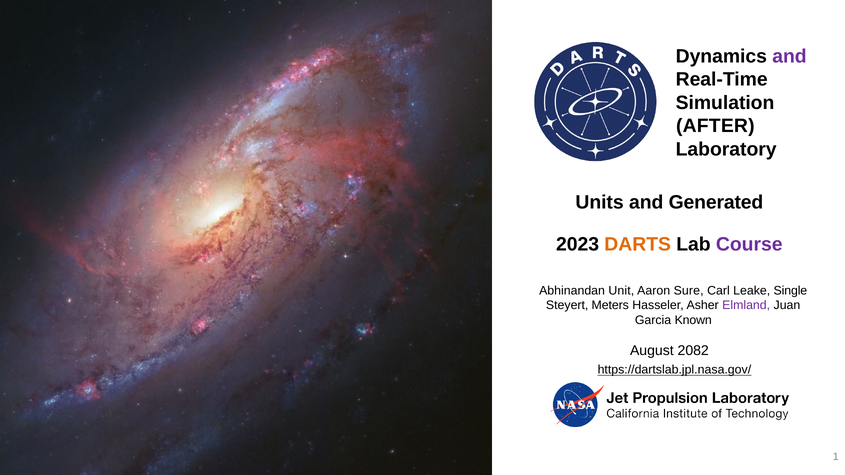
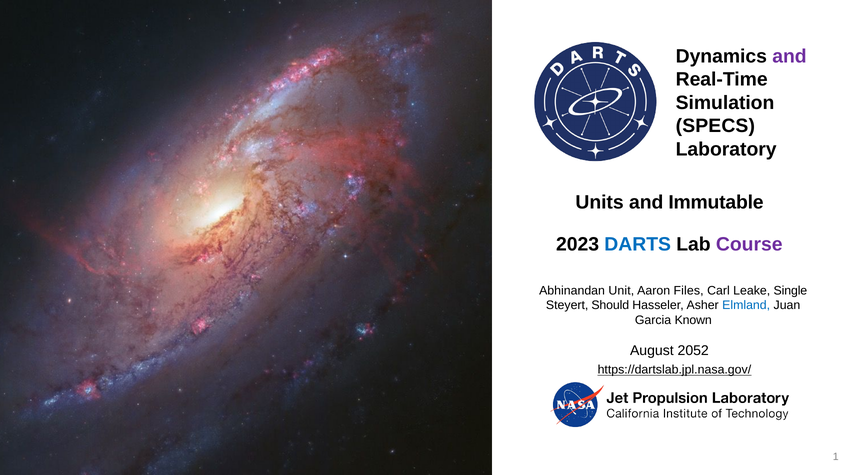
AFTER: AFTER -> SPECS (715, 126)
Generated: Generated -> Immutable (716, 203)
DARTS colour: orange -> blue (638, 245)
Sure: Sure -> Files (689, 291)
Meters: Meters -> Should (610, 306)
Elmland colour: purple -> blue (746, 306)
2082: 2082 -> 2052 (693, 351)
